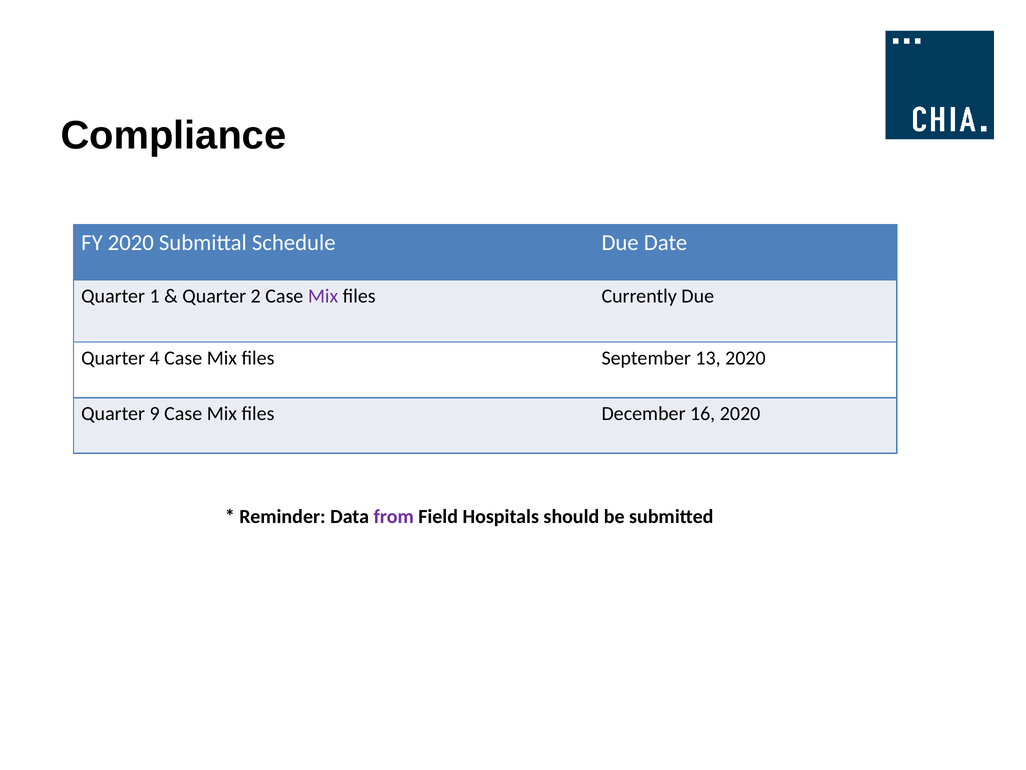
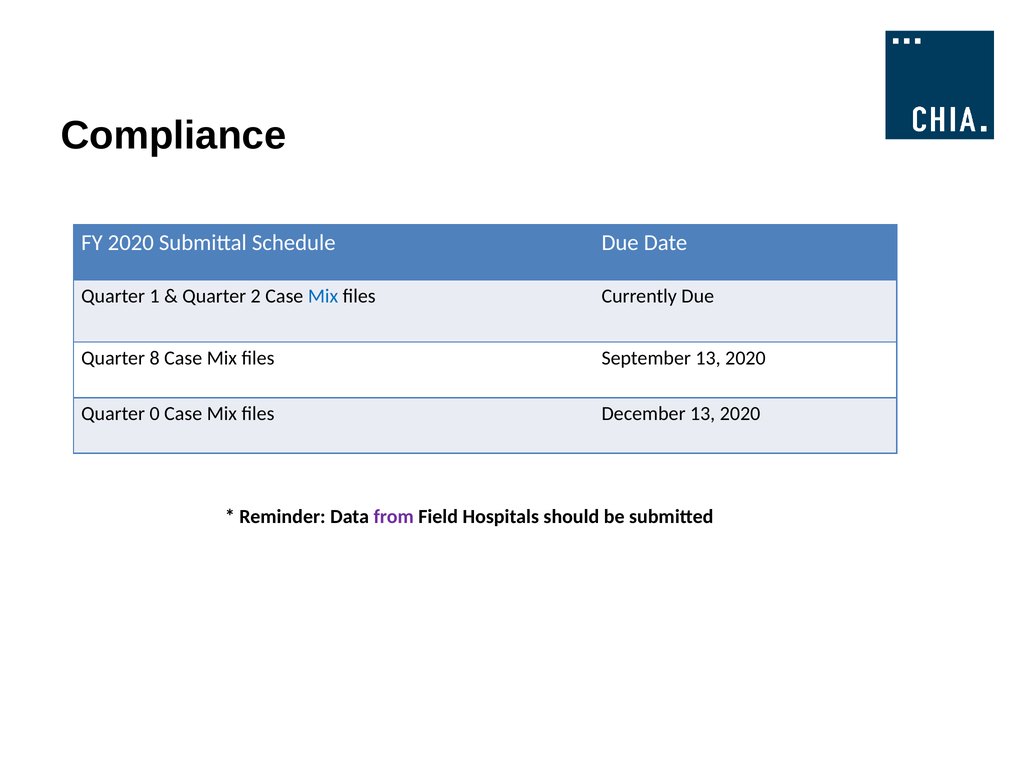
Mix colour: purple -> blue (323, 296)
4: 4 -> 8 (155, 358)
9: 9 -> 0 (155, 413)
December 16: 16 -> 13 (703, 413)
